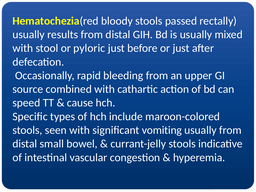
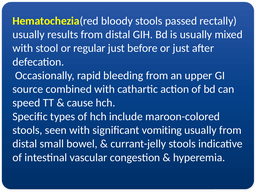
pyloric: pyloric -> regular (89, 48)
